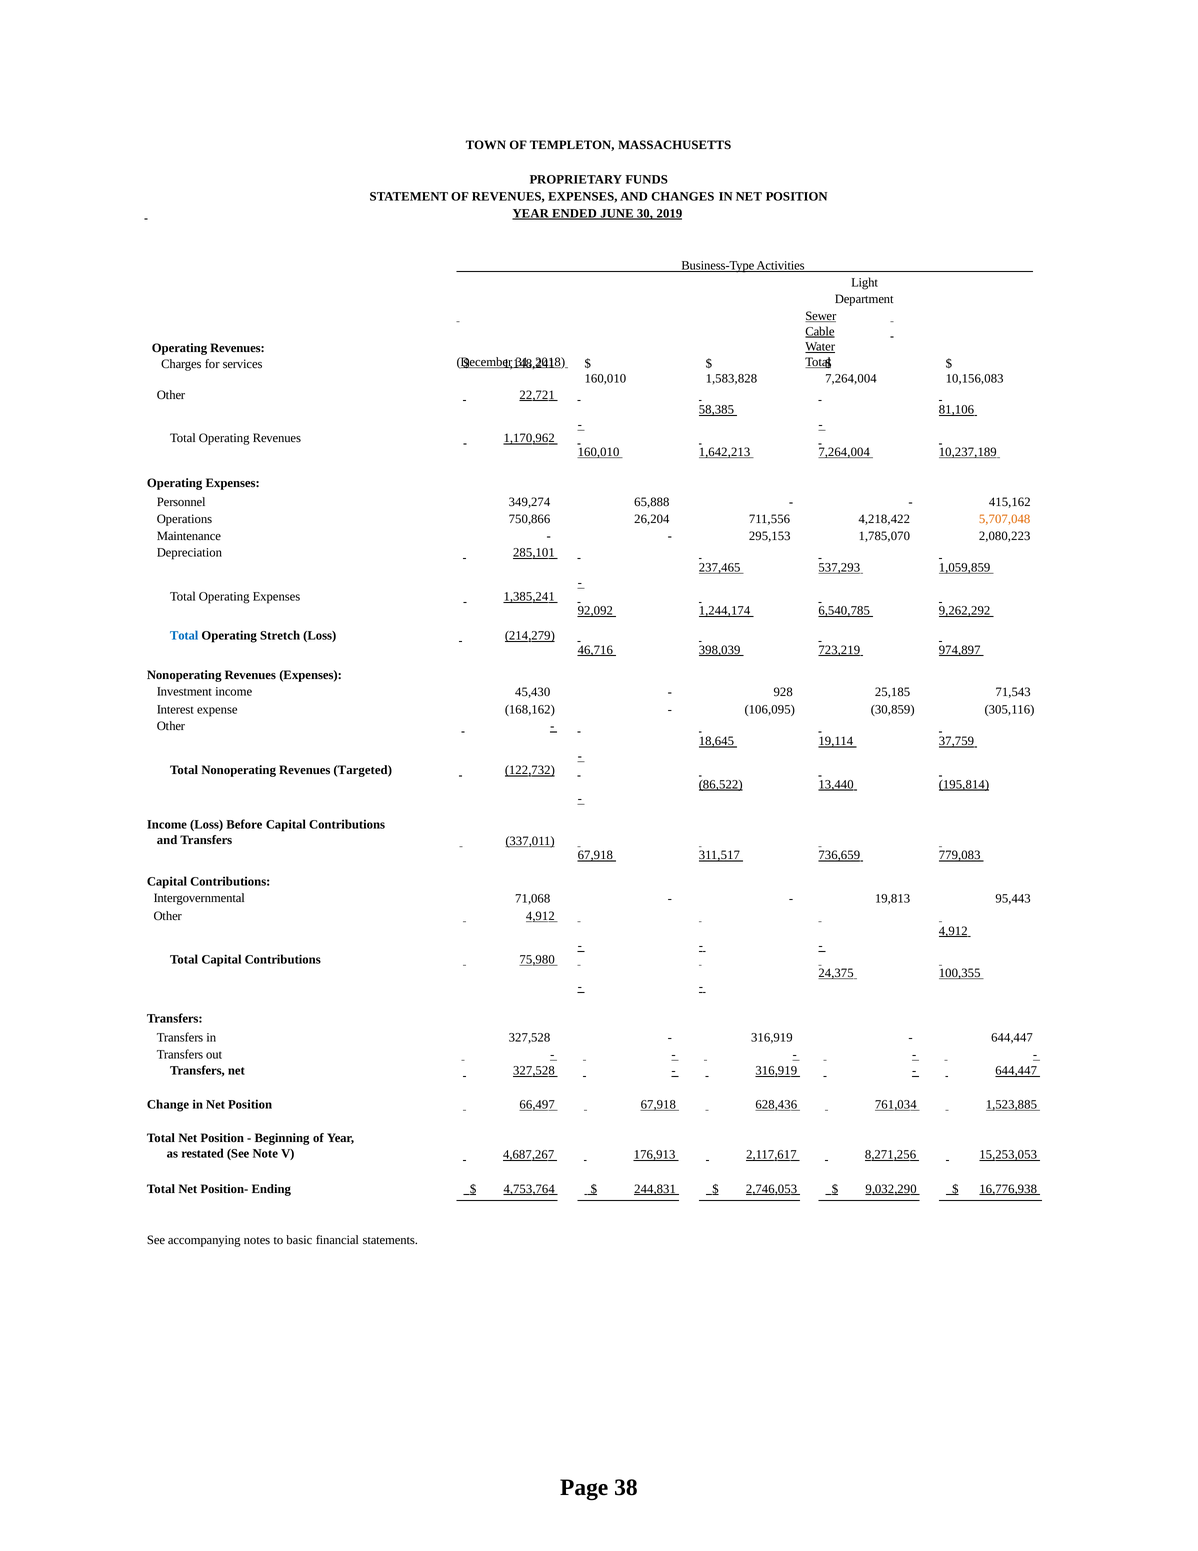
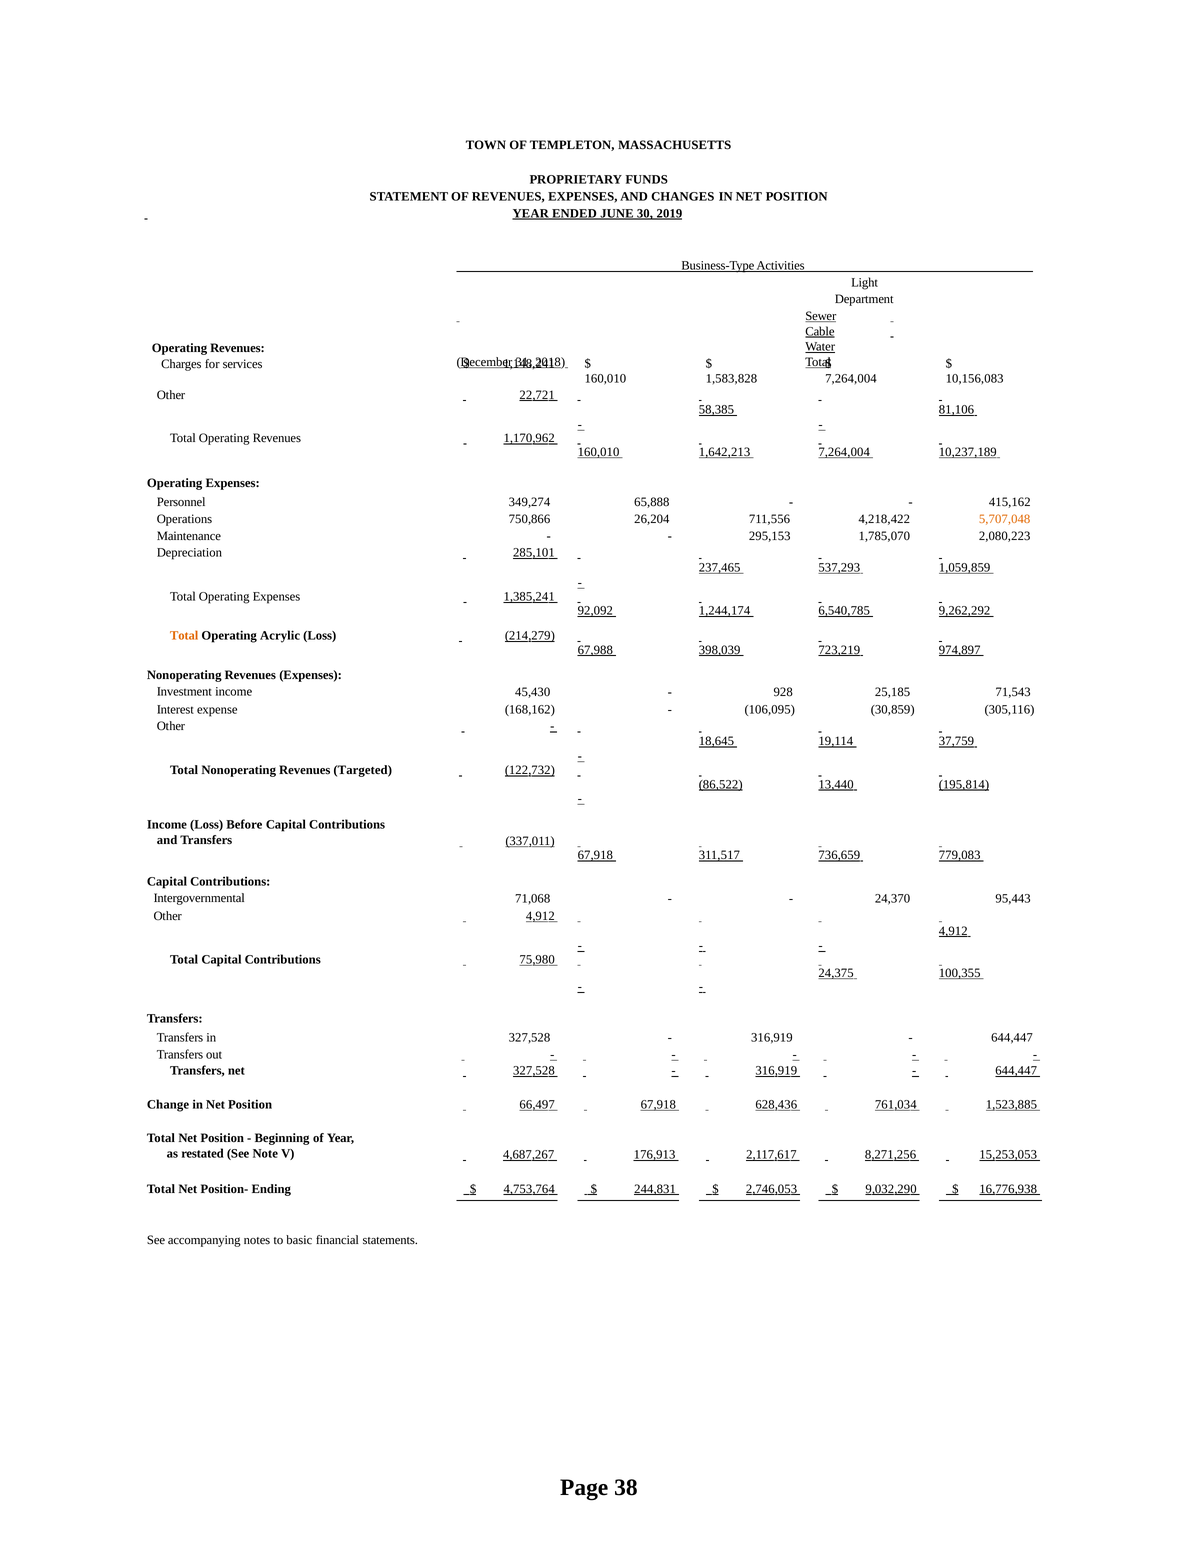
Total colour: blue -> orange (184, 635)
Stretch: Stretch -> Acrylic (280, 635)
46,716: 46,716 -> 67,988 (595, 650)
19,813: 19,813 -> 24,370 (893, 898)
